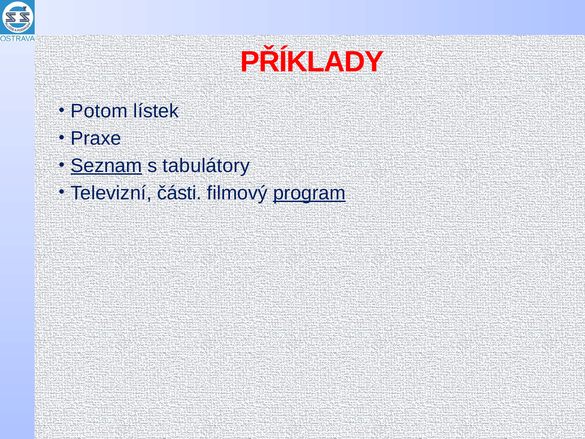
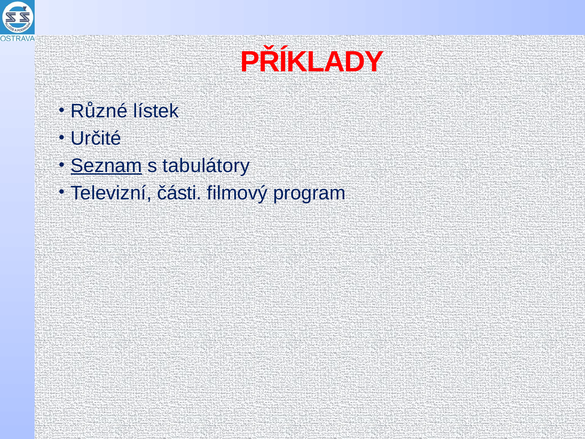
Potom: Potom -> Různé (99, 111)
Praxe: Praxe -> Určité (96, 138)
program underline: present -> none (309, 193)
